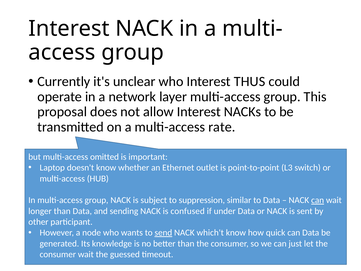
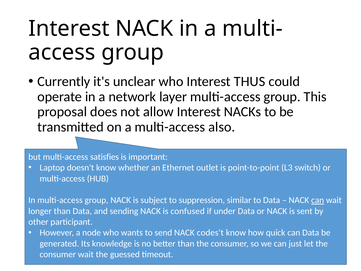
rate: rate -> also (222, 127)
omitted: omitted -> satisfies (105, 157)
send underline: present -> none (163, 233)
which't: which't -> codes't (210, 233)
